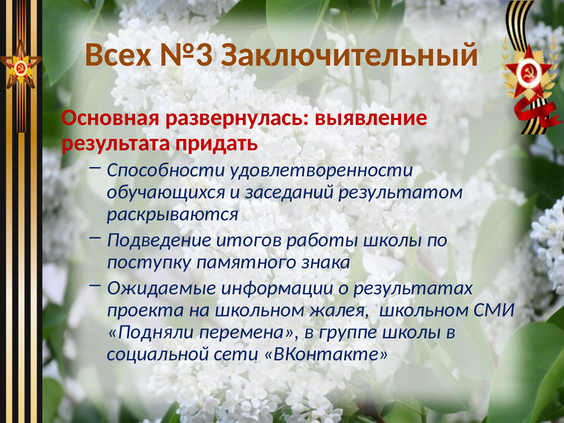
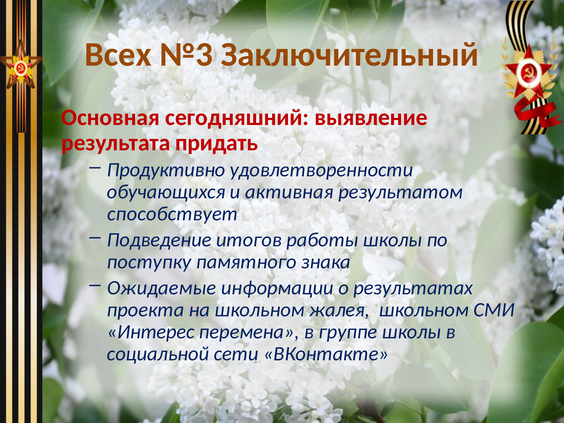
развернулась: развернулась -> сегодняшний (237, 117)
Способности: Способности -> Продуктивно (166, 170)
заседаний: заседаний -> активная (289, 192)
раскрываются: раскрываются -> способствует (173, 214)
Подняли: Подняли -> Интерес (151, 332)
